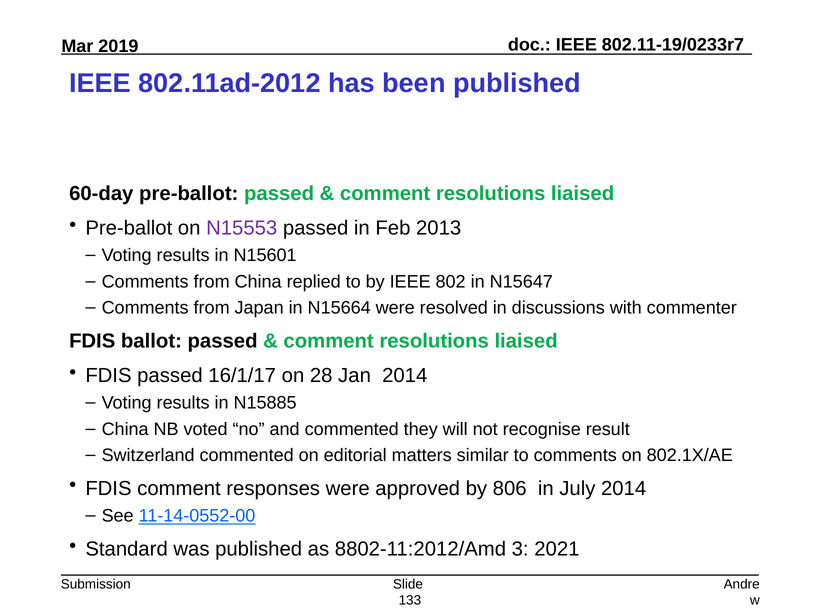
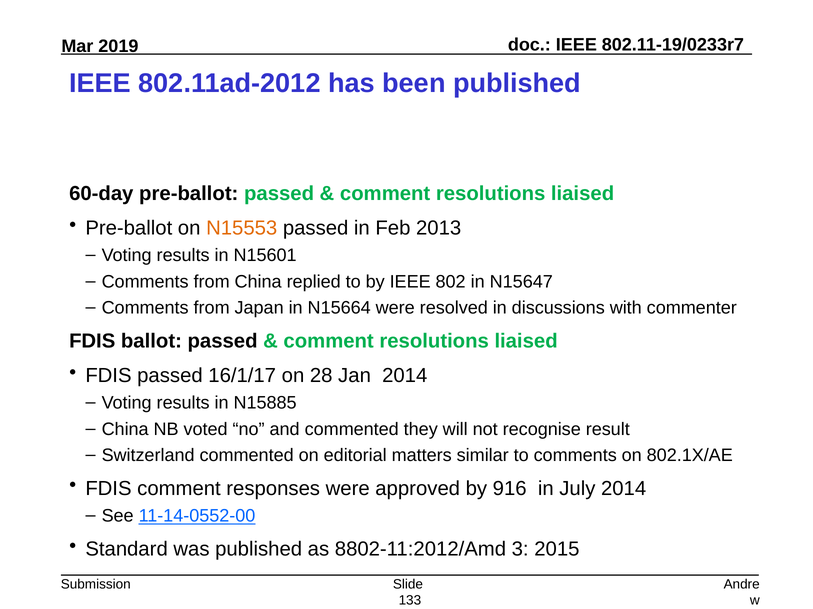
N15553 colour: purple -> orange (242, 228)
806: 806 -> 916 (510, 489)
2021: 2021 -> 2015 (557, 550)
